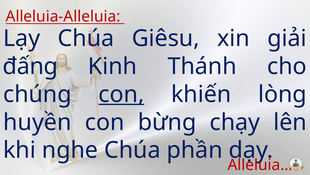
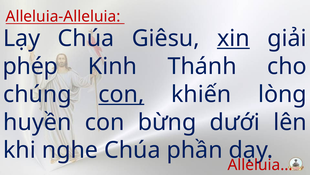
xin underline: none -> present (233, 38)
đấng: đấng -> phép (30, 66)
chạy: chạy -> dưới (235, 122)
